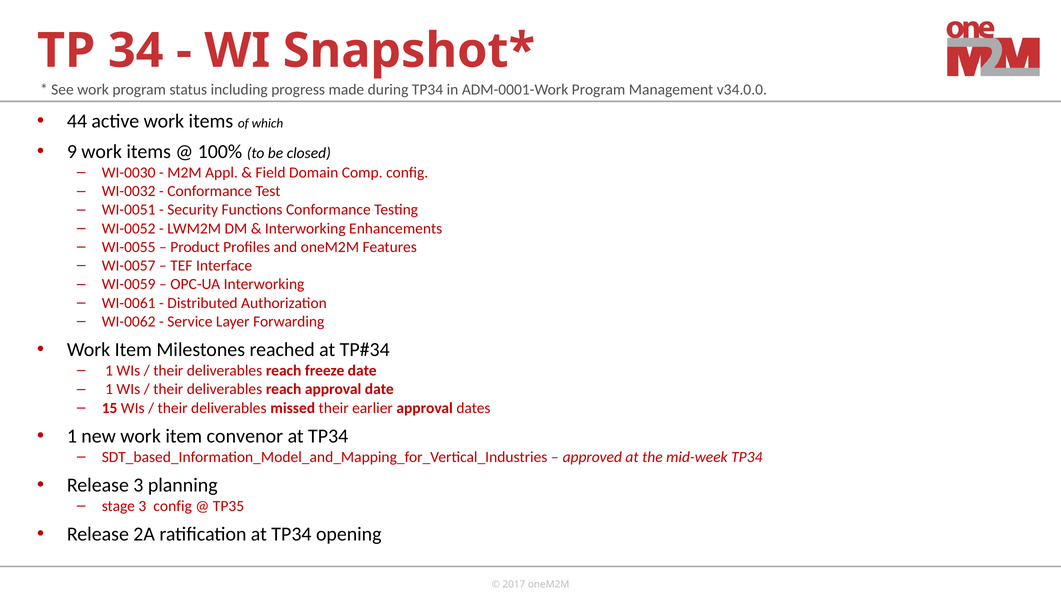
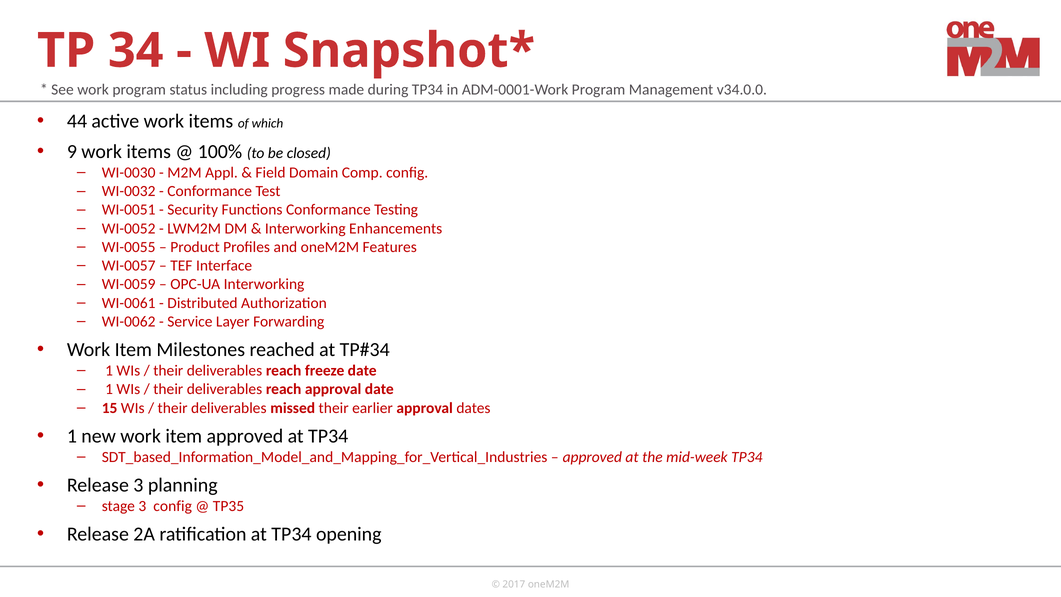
item convenor: convenor -> approved (245, 436)
